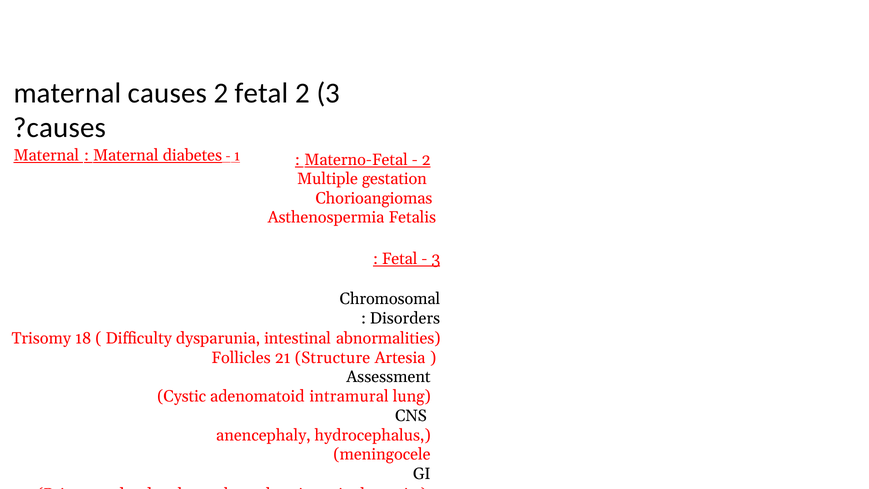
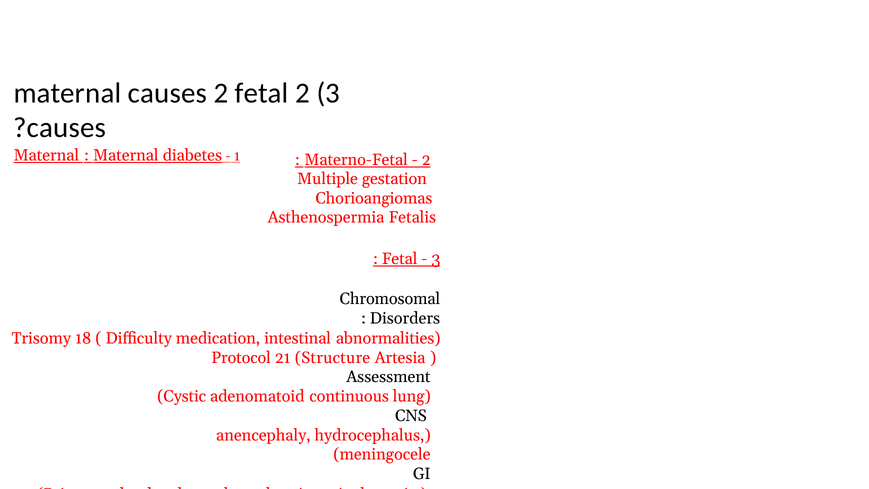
dysparunia: dysparunia -> medication (218, 338)
Follicles: Follicles -> Protocol (241, 358)
intramural: intramural -> continuous (349, 396)
